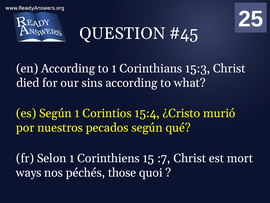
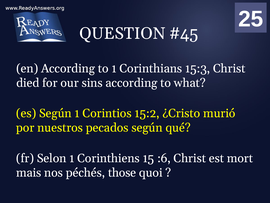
15:4: 15:4 -> 15:2 (147, 113)
:7: :7 -> :6 (164, 158)
ways: ways -> mais (29, 172)
